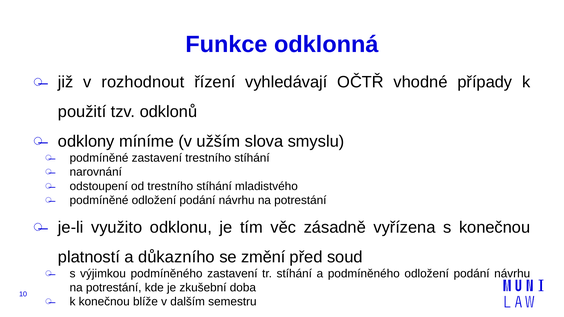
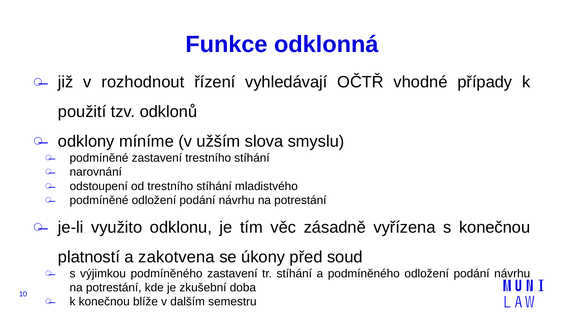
důkazního: důkazního -> zakotvena (176, 257)
změní: změní -> úkony (263, 257)
